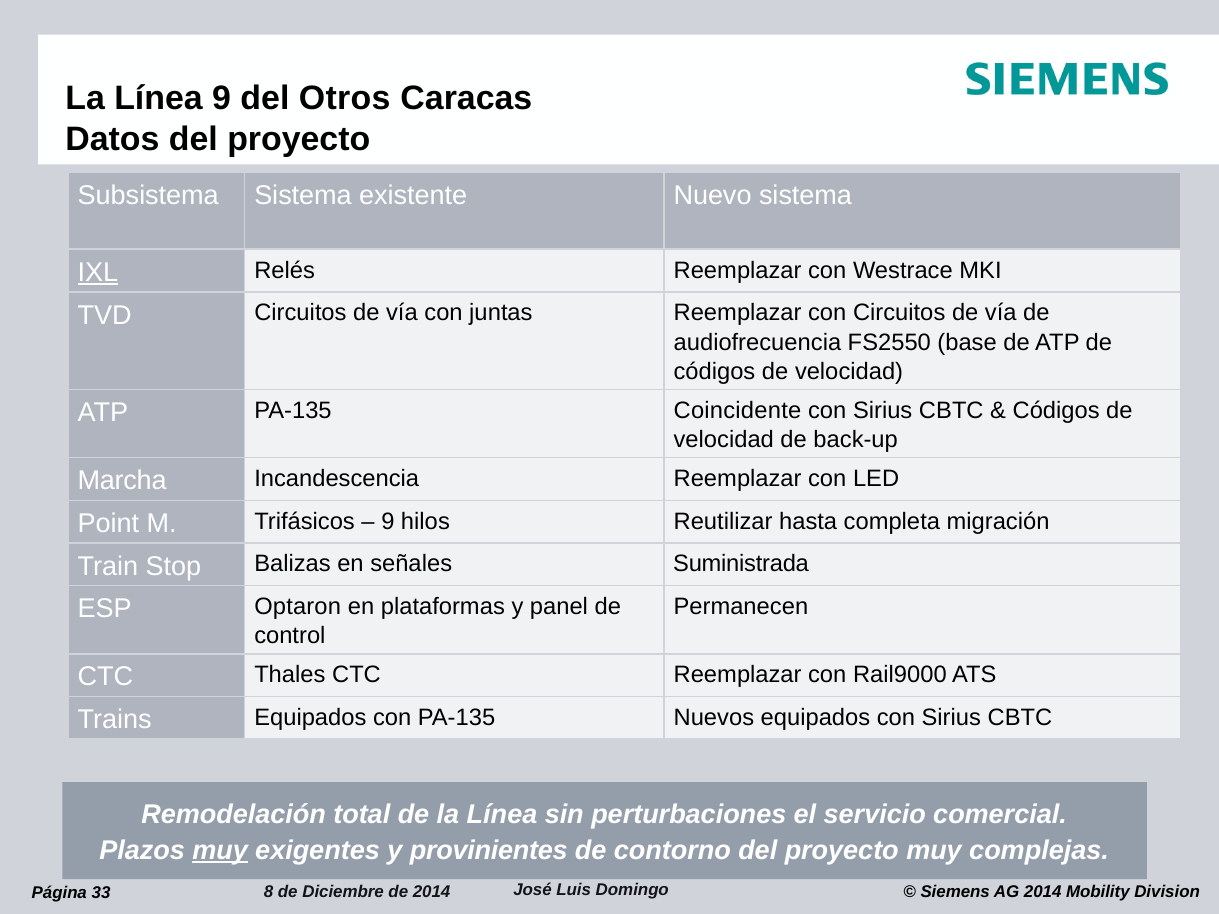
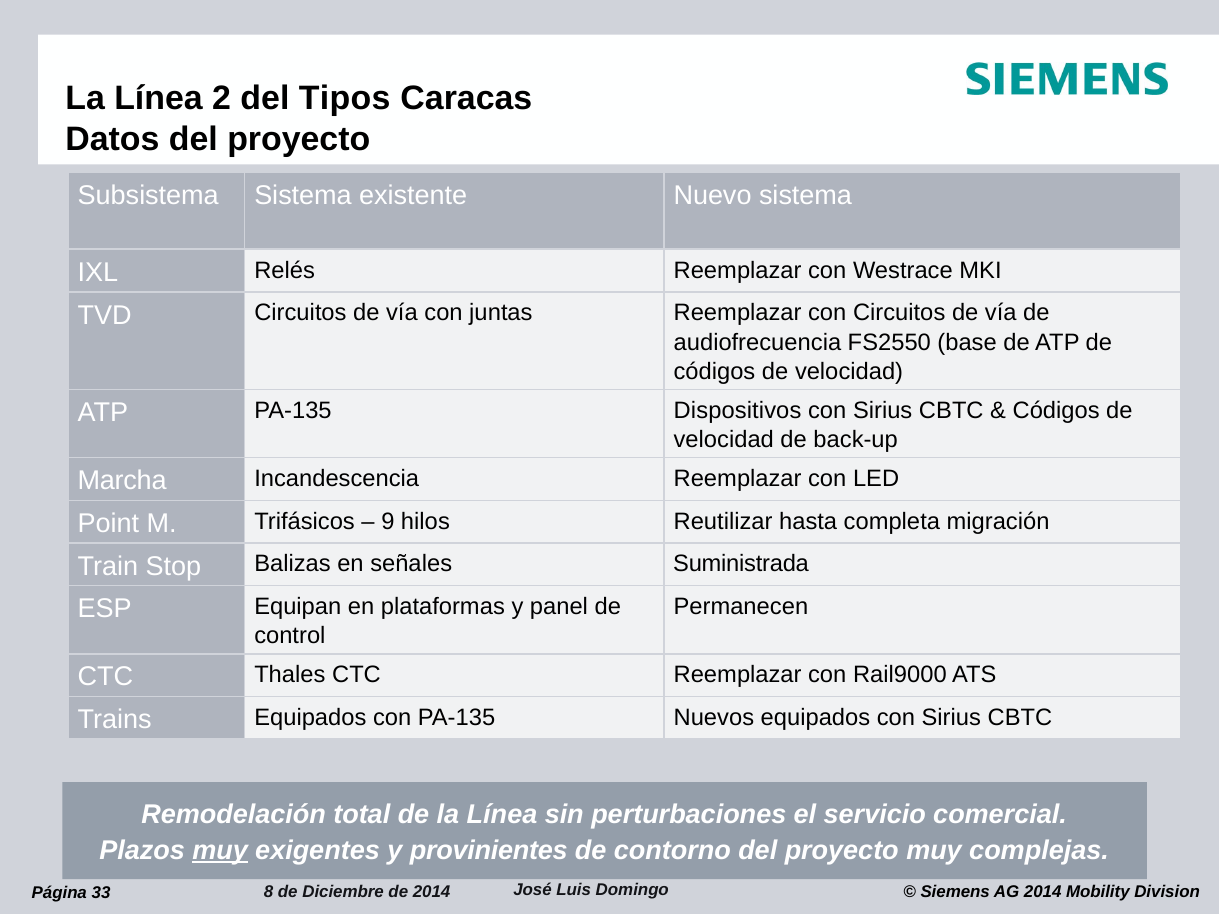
Línea 9: 9 -> 2 (221, 98)
Otros: Otros -> Tipos (345, 98)
IXL underline: present -> none (98, 272)
Coincidente: Coincidente -> Dispositivos (738, 411)
Optaron: Optaron -> Equipan (298, 607)
